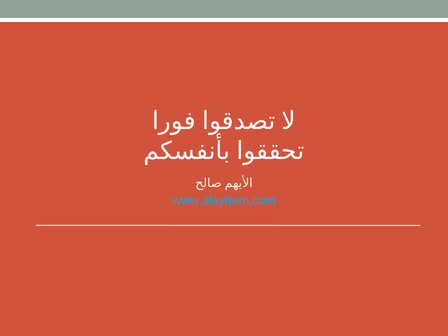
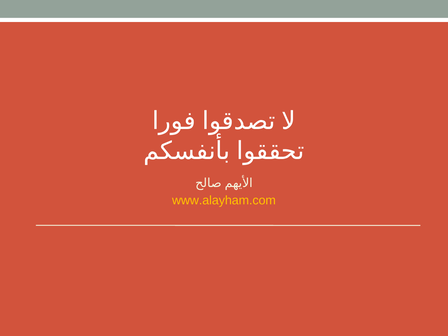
www.alayham.com colour: light blue -> yellow (224, 200)
